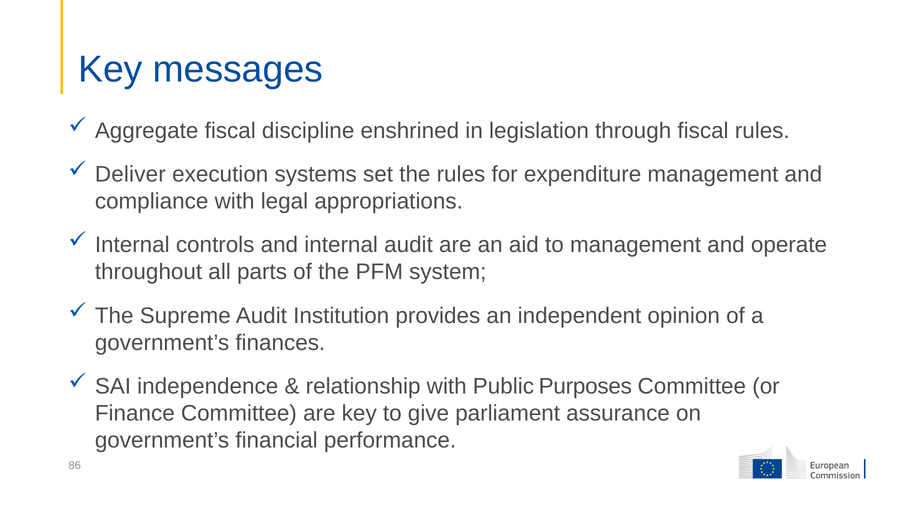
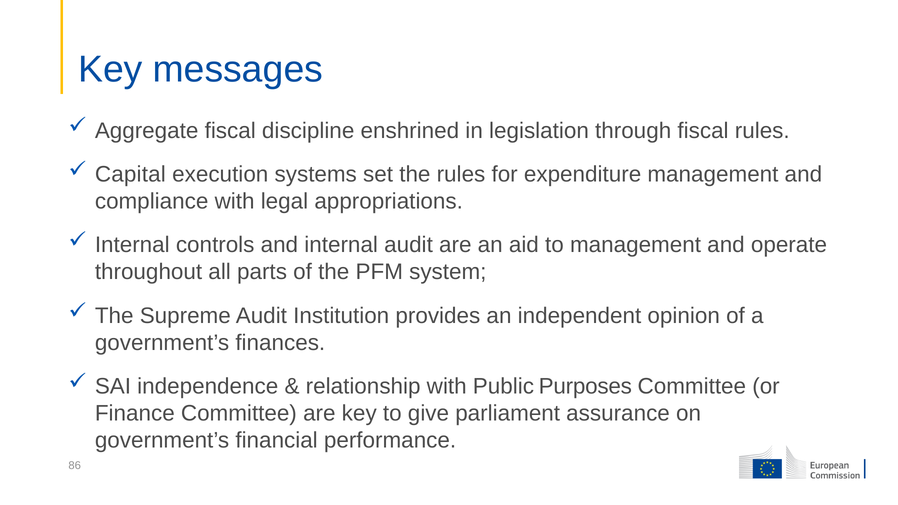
Deliver: Deliver -> Capital (130, 174)
